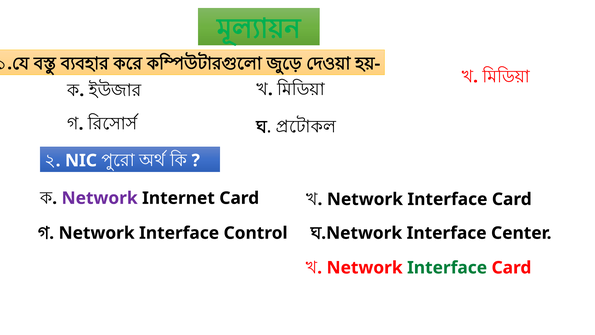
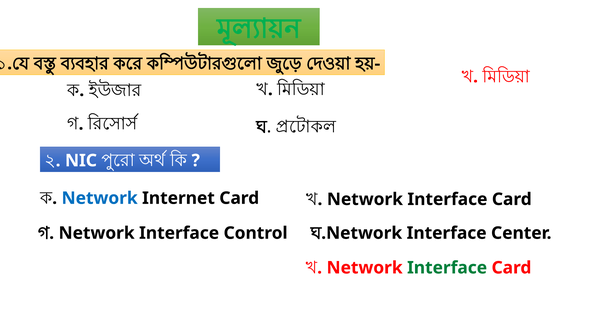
Network colour: purple -> blue (100, 198)
